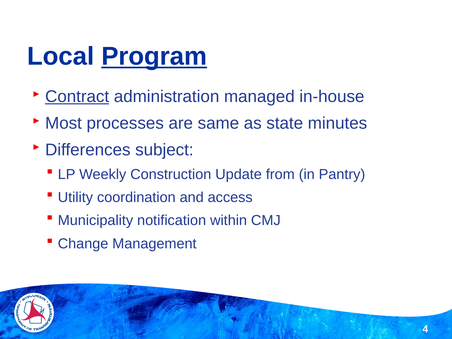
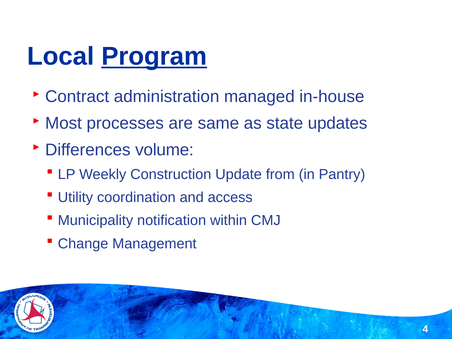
Contract underline: present -> none (77, 96)
minutes: minutes -> updates (338, 123)
subject: subject -> volume (164, 150)
